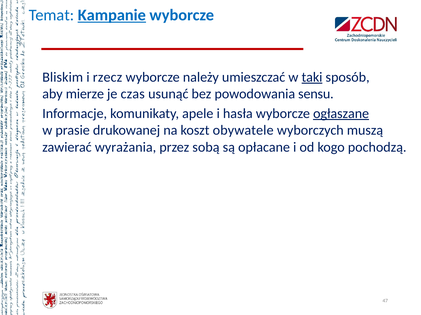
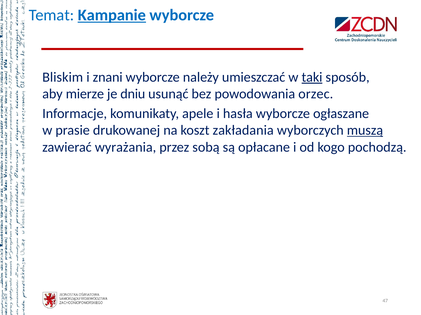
rzecz: rzecz -> znani (108, 77)
czas: czas -> dniu (133, 94)
sensu: sensu -> orzec (316, 94)
ogłaszane underline: present -> none (341, 114)
obywatele: obywatele -> zakładania (243, 131)
muszą underline: none -> present (365, 131)
